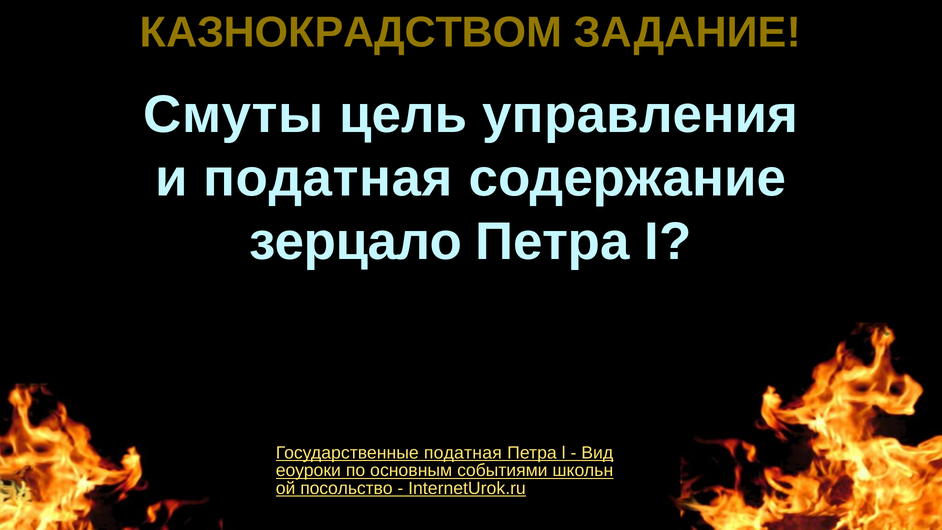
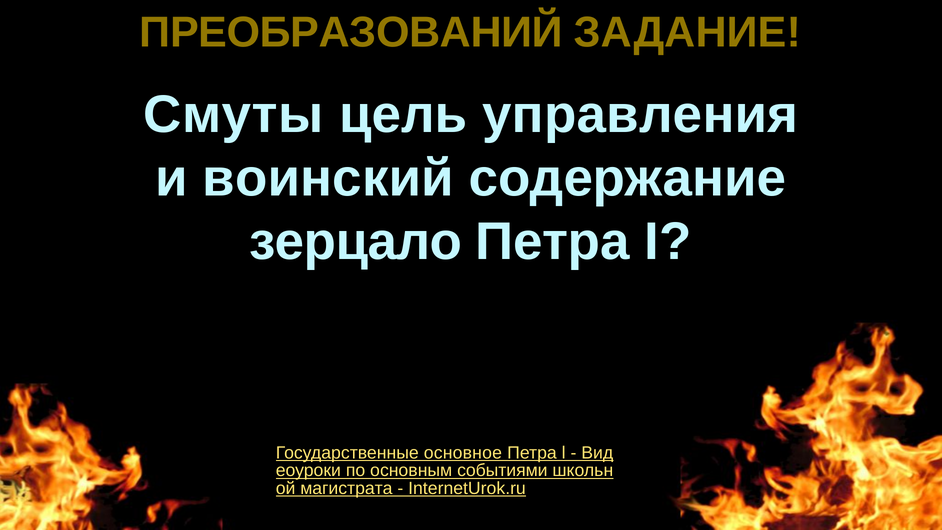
КАЗНОКРАДСТВОМ: КАЗНОКРАДСТВОМ -> ПРЕОБРАЗОВАНИЙ (351, 32)
и податная: податная -> воинский (328, 178)
Государственные податная: податная -> основное (463, 453)
посольство: посольство -> магистрата (346, 488)
